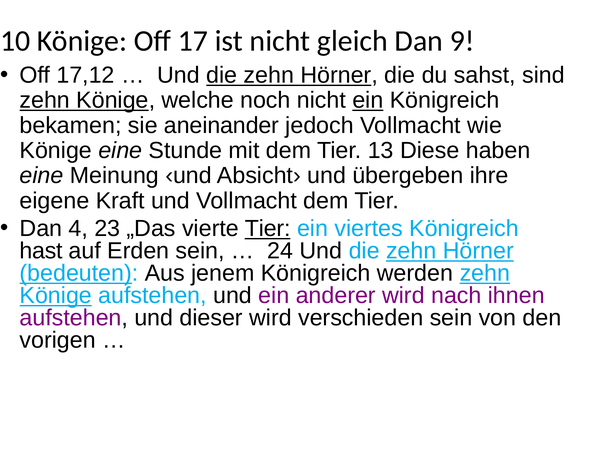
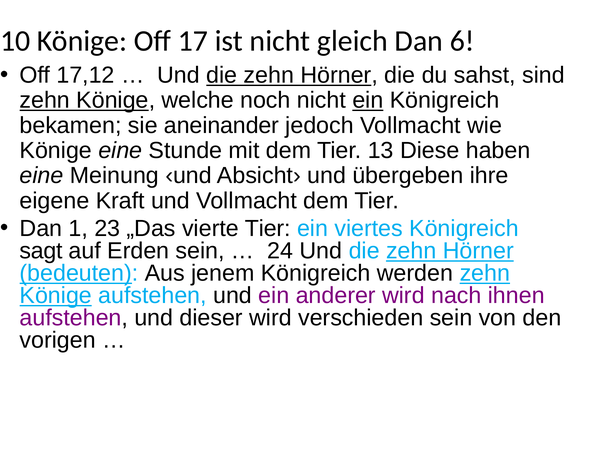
9: 9 -> 6 (462, 41)
4: 4 -> 1 (78, 228)
Tier underline: present -> none (268, 228)
hast: hast -> sagt (41, 251)
